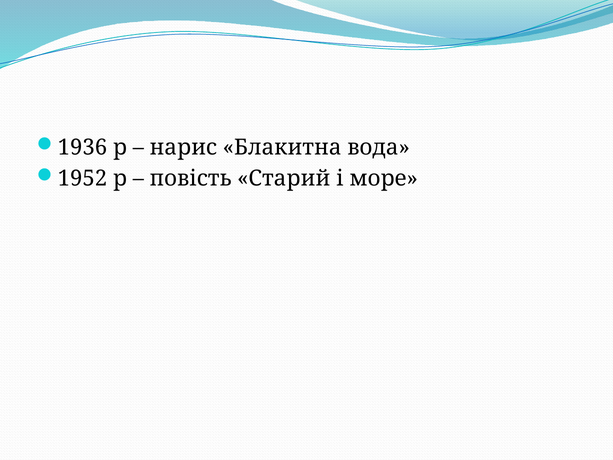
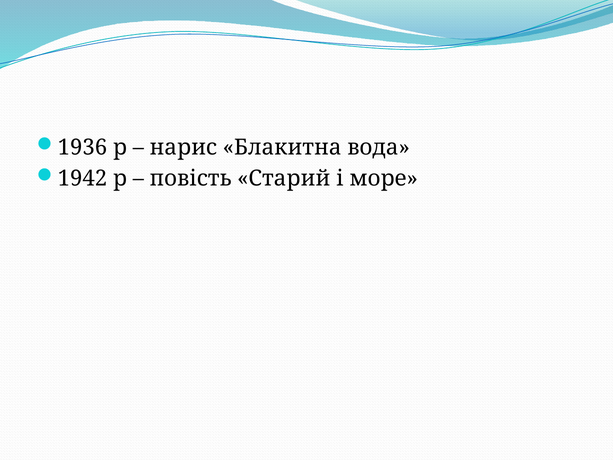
1952: 1952 -> 1942 (82, 179)
